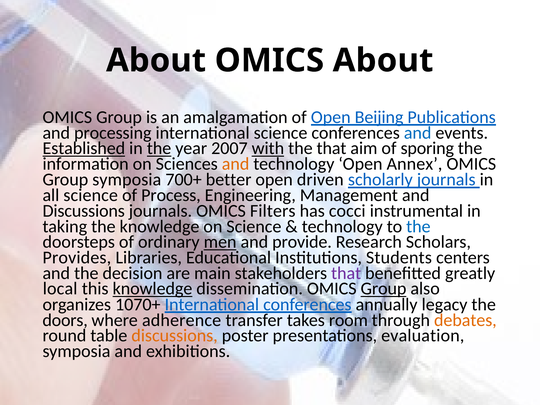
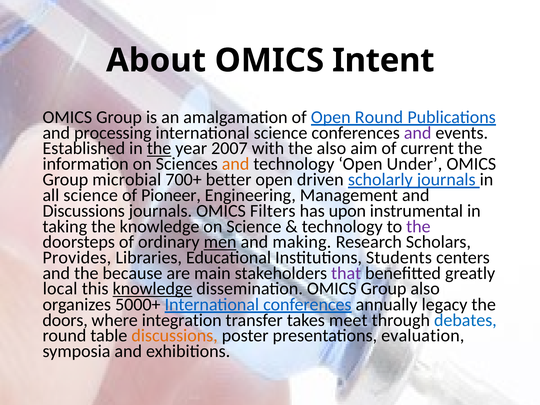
OMICS About: About -> Intent (383, 60)
Open Beijing: Beijing -> Round (379, 117)
and colour: blue -> purple (418, 133)
Established underline: present -> none (84, 148)
with underline: present -> none (268, 148)
the that: that -> also (331, 148)
sporing: sporing -> current (427, 148)
Annex: Annex -> Under (414, 164)
Group symposia: symposia -> microbial (127, 180)
Process: Process -> Pioneer (171, 195)
cocci: cocci -> upon (347, 211)
the colour: blue -> purple (418, 226)
provide: provide -> making (302, 242)
decision: decision -> because (132, 273)
Group underline: present -> none (384, 289)
1070+: 1070+ -> 5000+ (138, 304)
adherence: adherence -> integration (182, 320)
room: room -> meet (348, 320)
debates colour: orange -> blue (465, 320)
